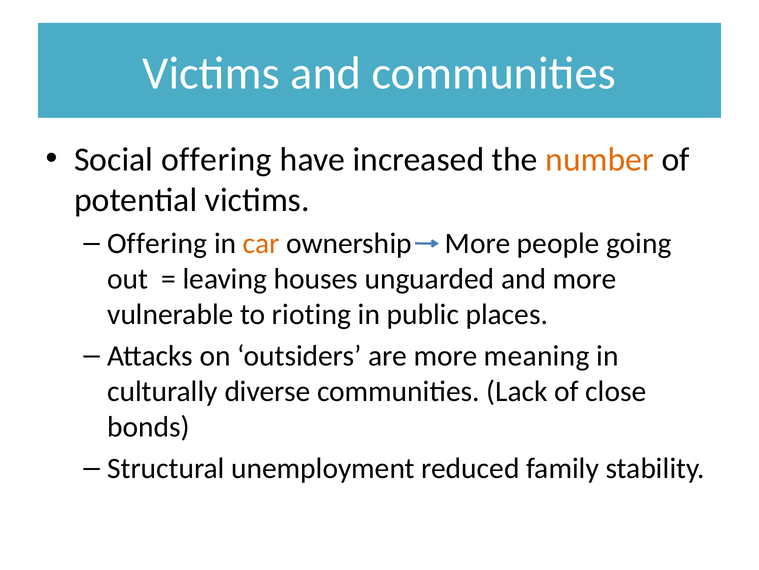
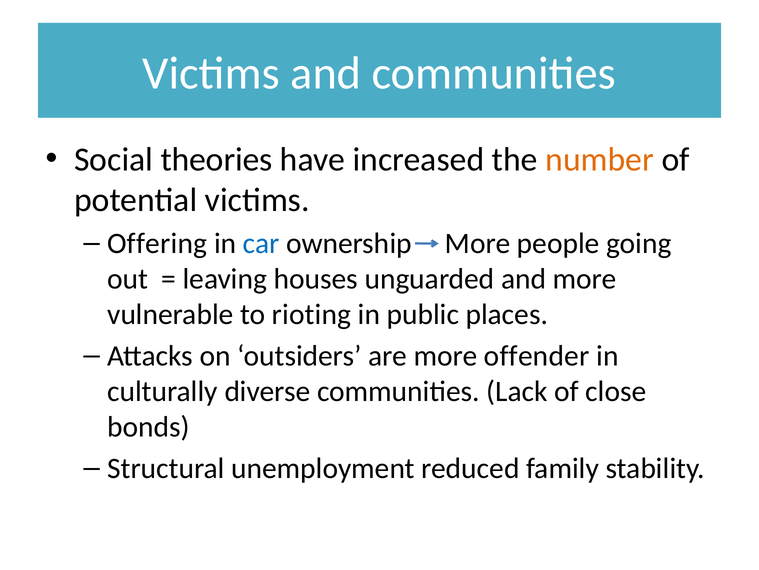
Social offering: offering -> theories (217, 159)
car colour: orange -> blue (261, 243)
meaning: meaning -> offender (537, 356)
